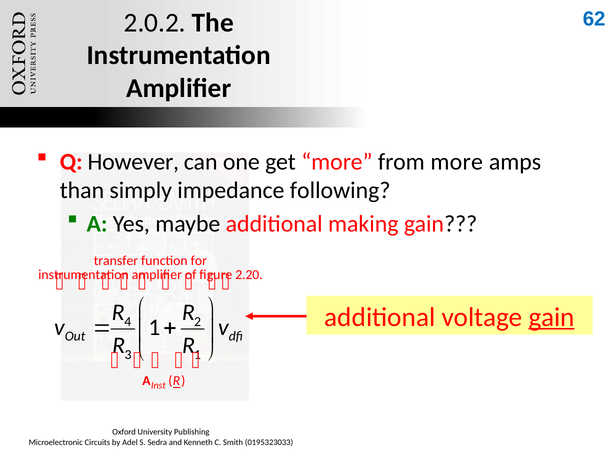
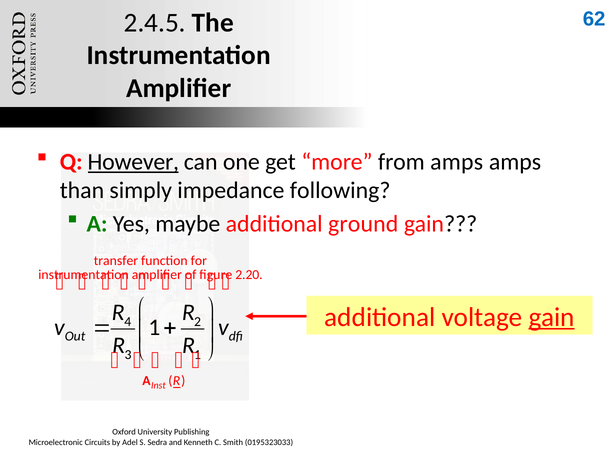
2.0.2: 2.0.2 -> 2.4.5 (155, 23)
However underline: none -> present (133, 162)
from more: more -> amps (457, 162)
making: making -> ground (363, 224)
